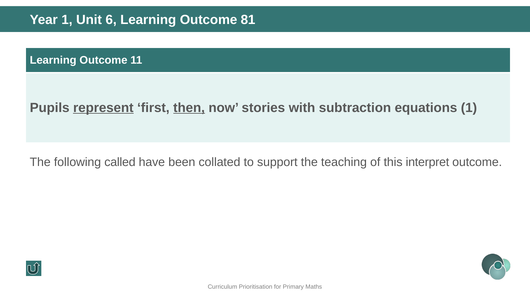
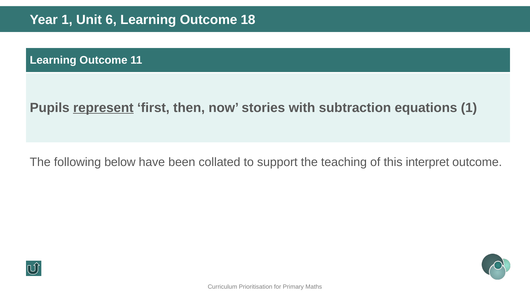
81: 81 -> 18 (248, 20)
then underline: present -> none (189, 108)
called: called -> below (120, 162)
